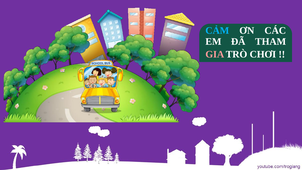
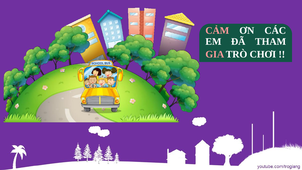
CẢM colour: light blue -> pink (217, 30)
